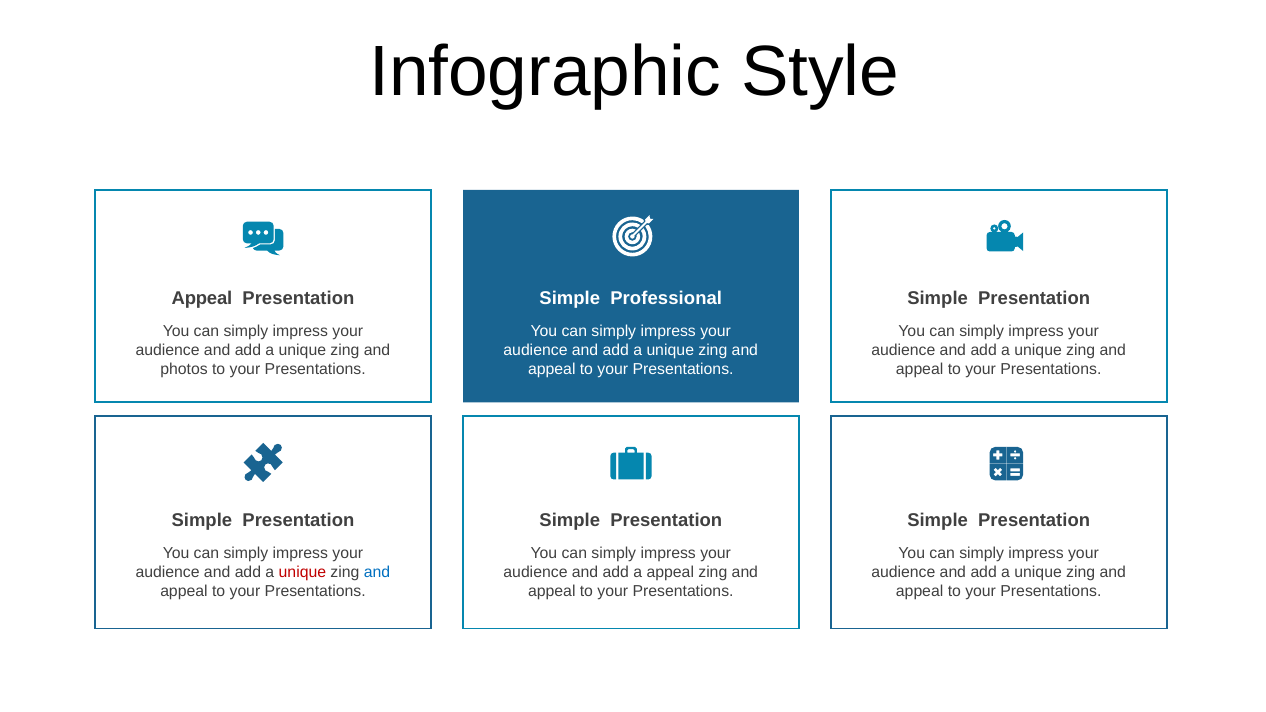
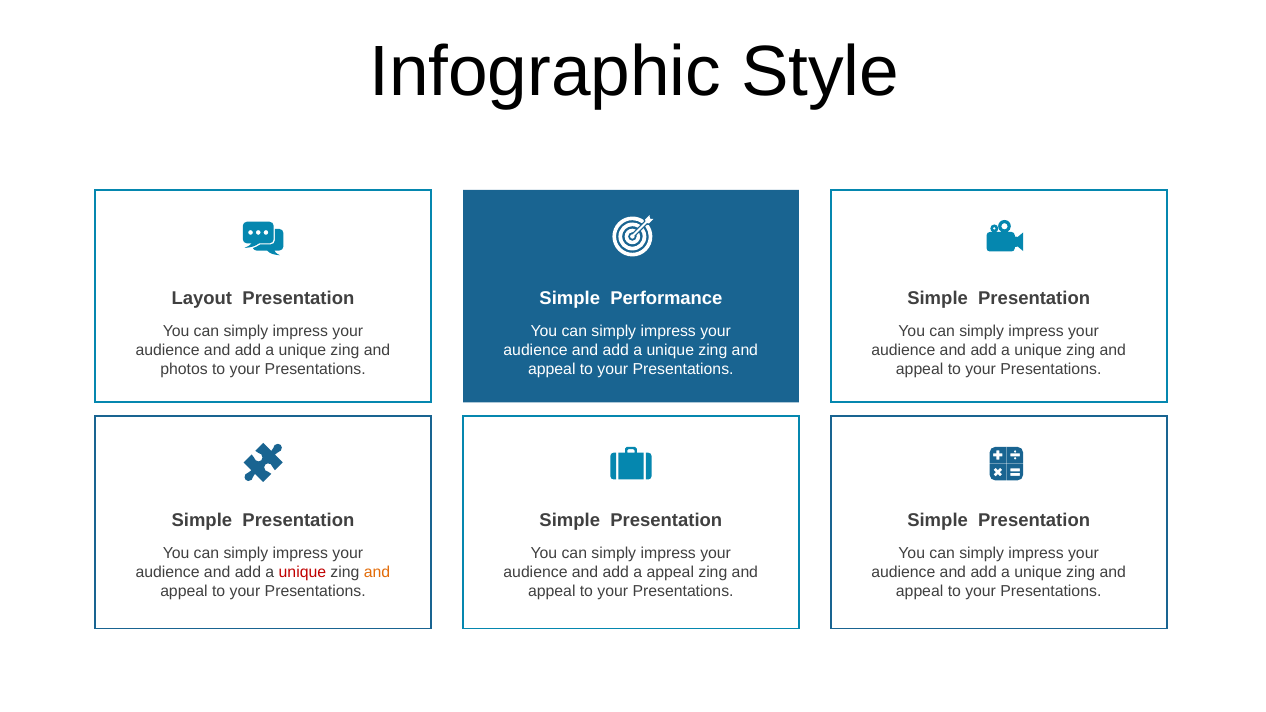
Appeal: Appeal -> Layout (202, 299)
Professional: Professional -> Performance (666, 299)
and colour: blue -> orange (377, 572)
